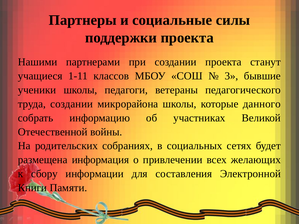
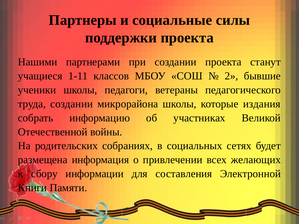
3: 3 -> 2 (231, 76)
данного: данного -> издания (262, 104)
